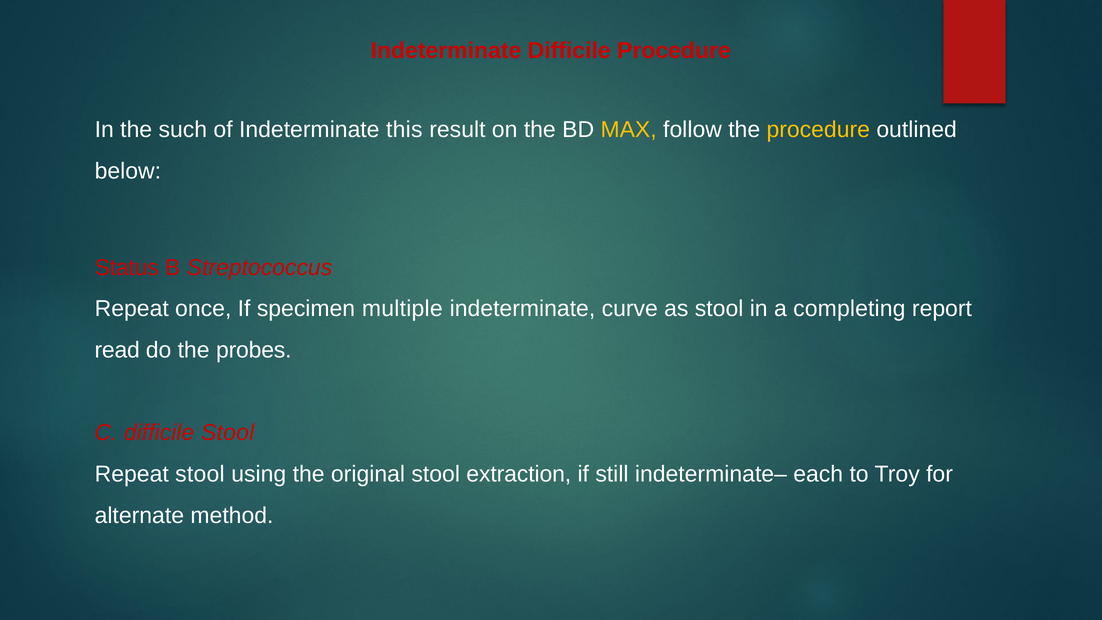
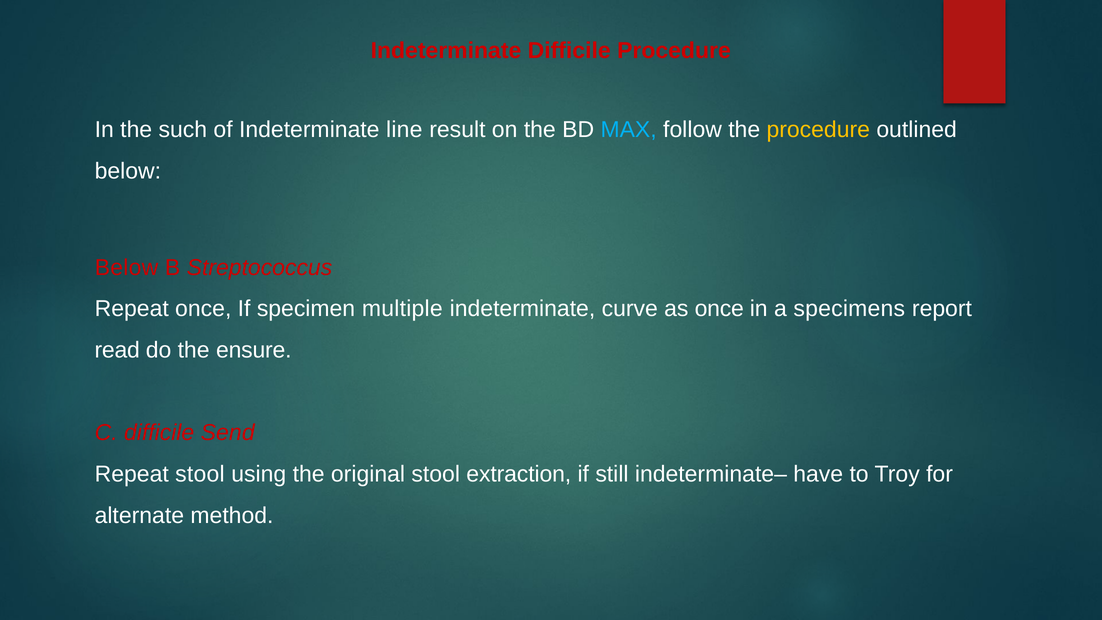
this: this -> line (404, 130)
MAX colour: yellow -> light blue (629, 130)
Status: Status -> Below (127, 267)
as stool: stool -> once (719, 309)
completing: completing -> specimens (849, 309)
probes: probes -> ensure (254, 350)
difficile Stool: Stool -> Send (228, 433)
each: each -> have (818, 474)
